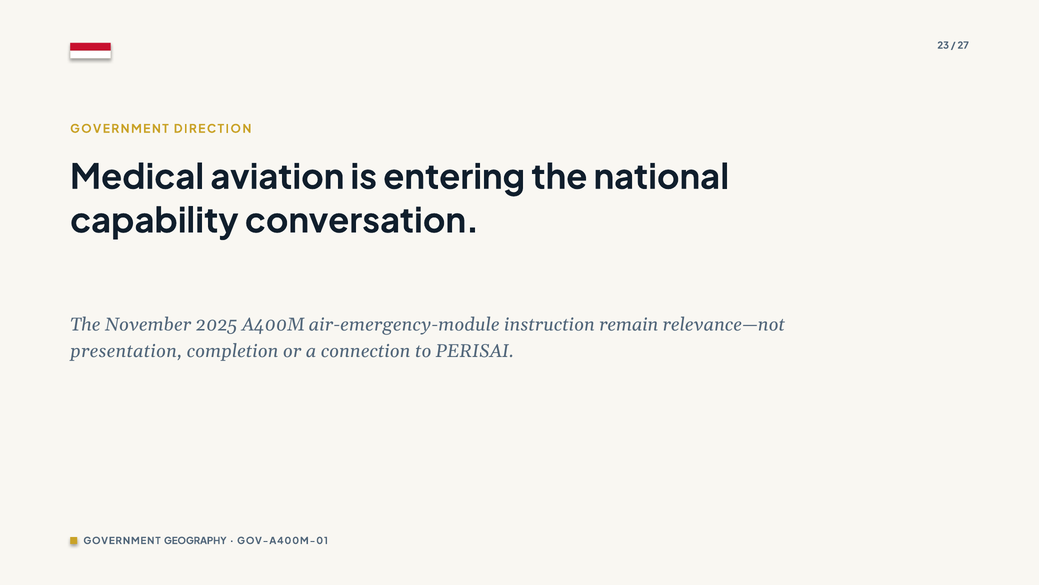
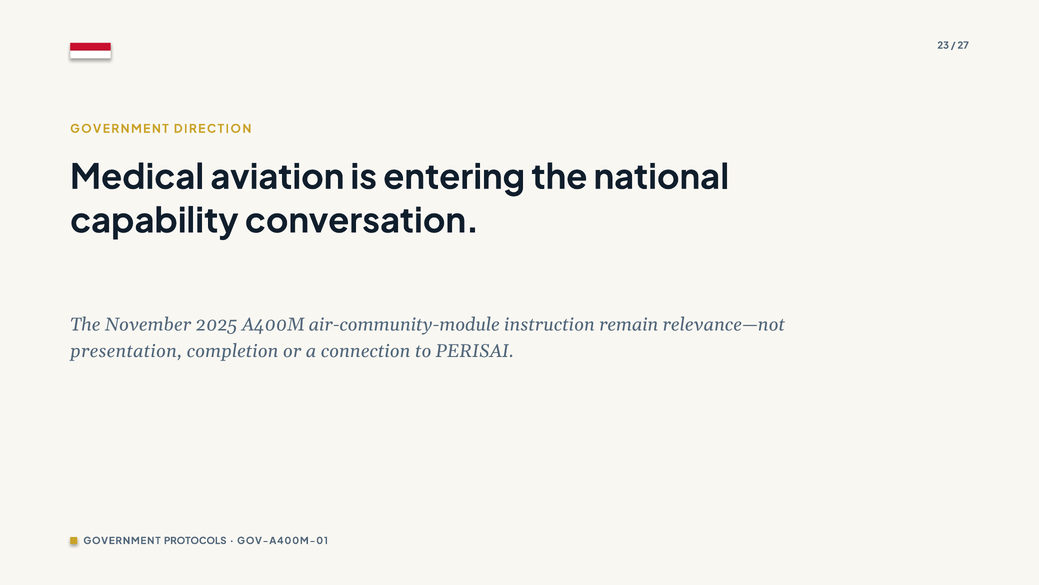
air-emergency-module: air-emergency-module -> air-community-module (404, 325)
GEOGRAPHY: GEOGRAPHY -> PROTOCOLS (195, 540)
